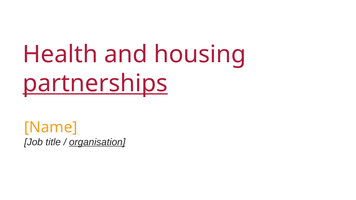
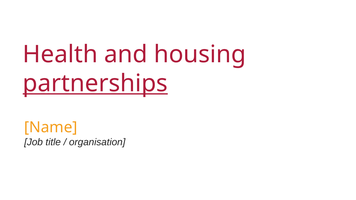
organisation underline: present -> none (97, 142)
